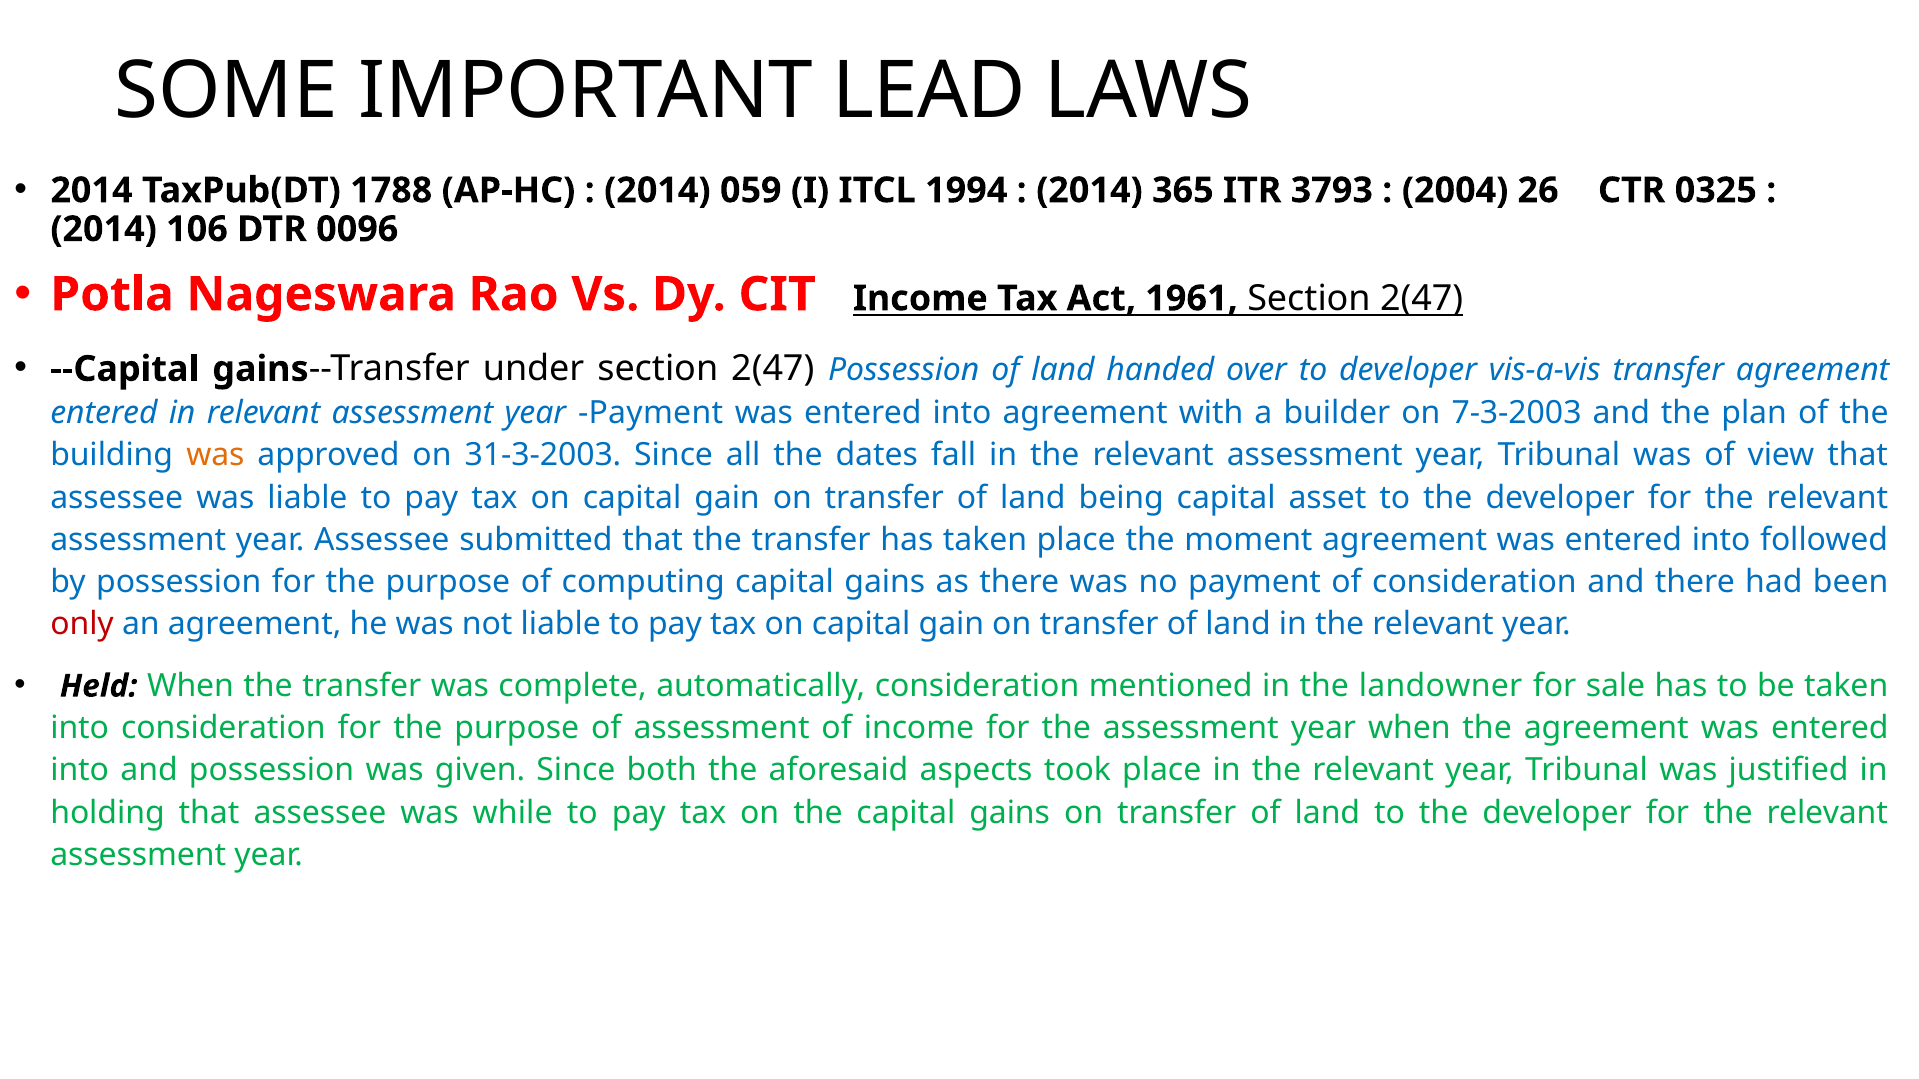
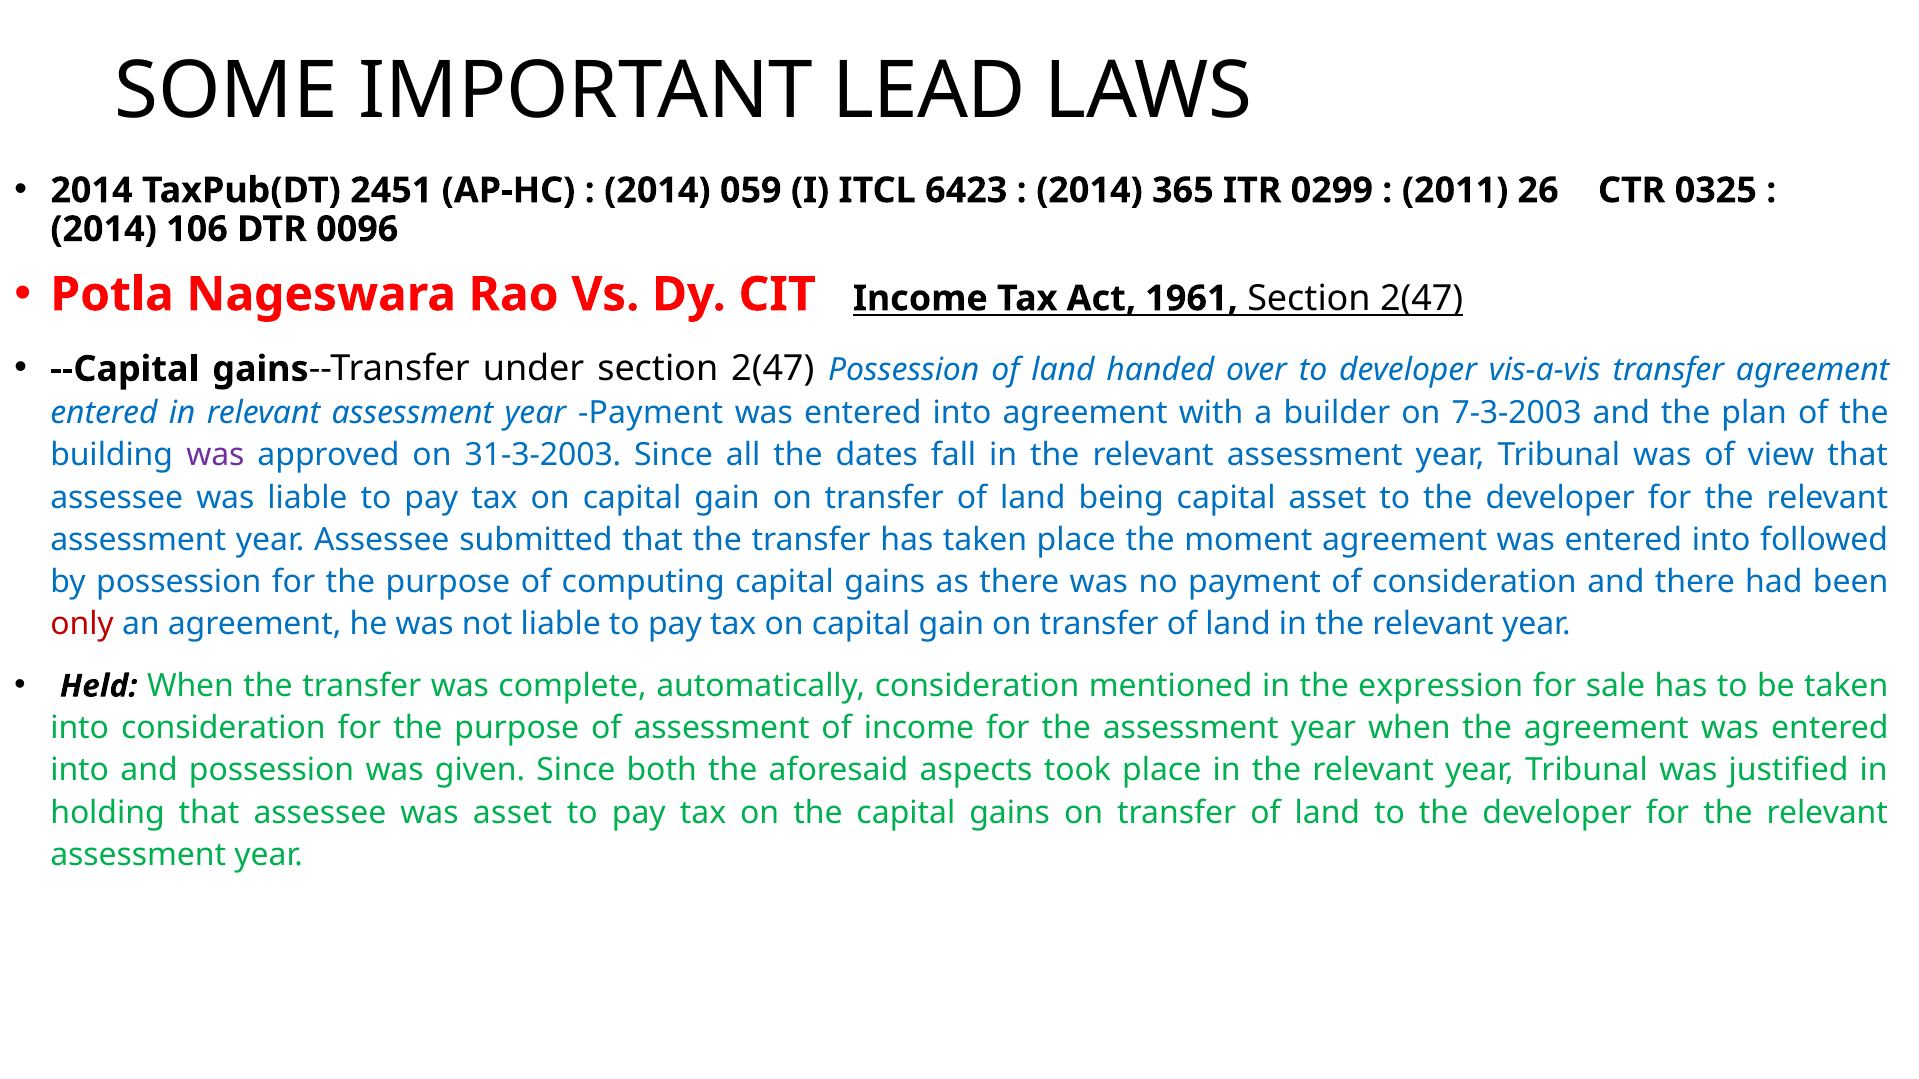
1788: 1788 -> 2451 (391, 190)
1994: 1994 -> 6423 (966, 190)
3793: 3793 -> 0299 (1332, 190)
2004: 2004 -> 2011 (1455, 190)
was colour: orange -> purple (215, 456)
landowner: landowner -> expression (1441, 686)
was while: while -> asset (513, 813)
